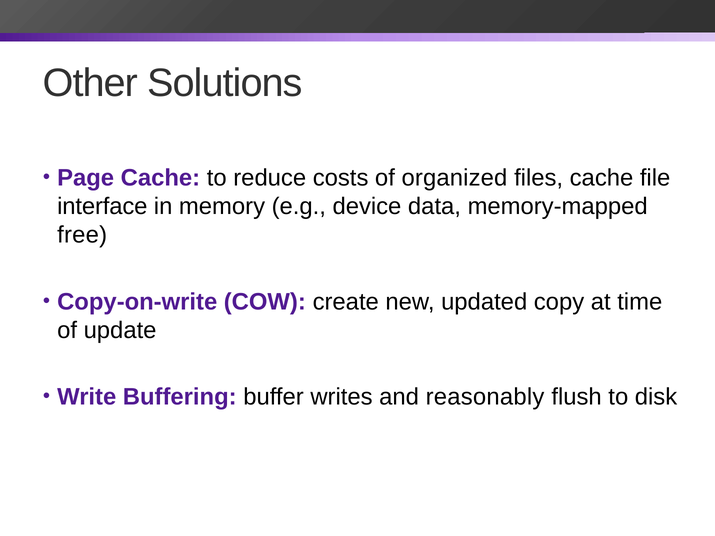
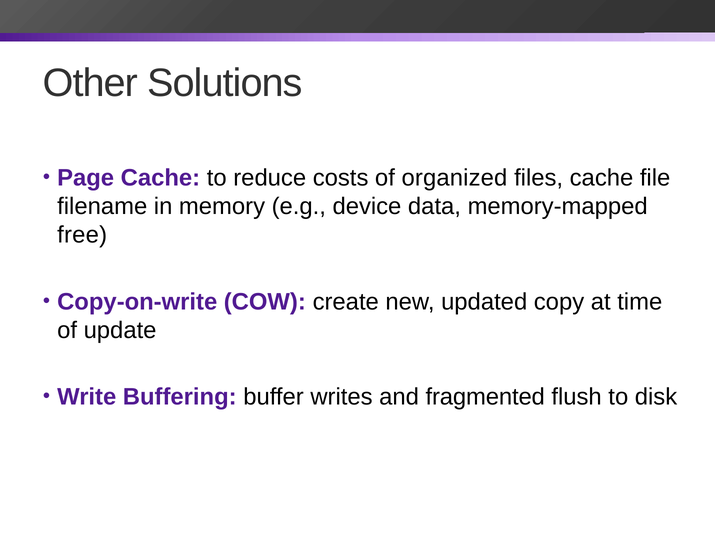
interface: interface -> filename (102, 207)
reasonably: reasonably -> fragmented (485, 397)
